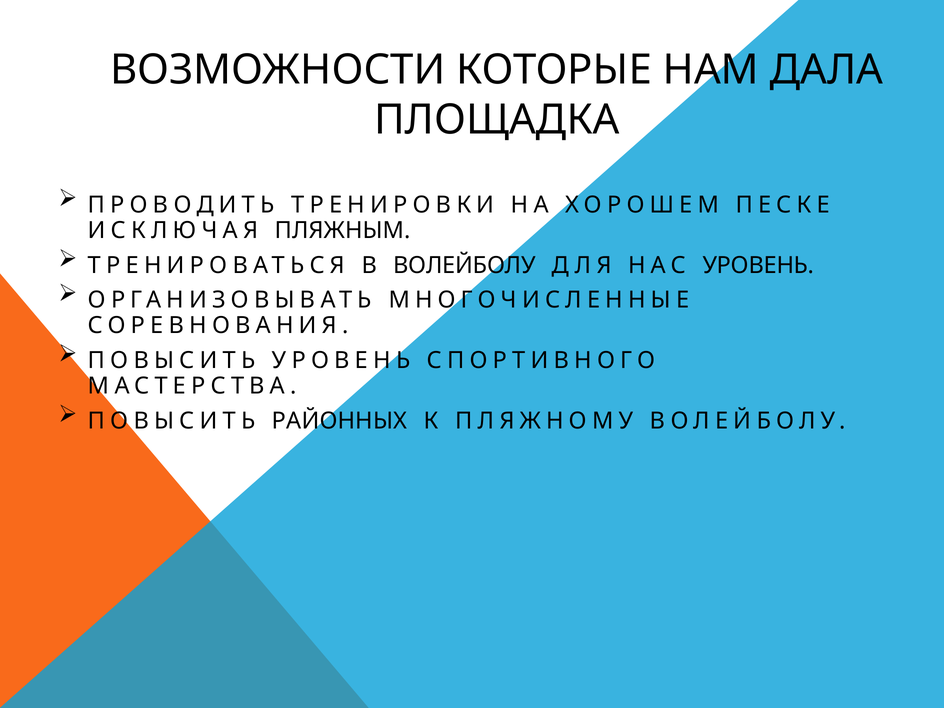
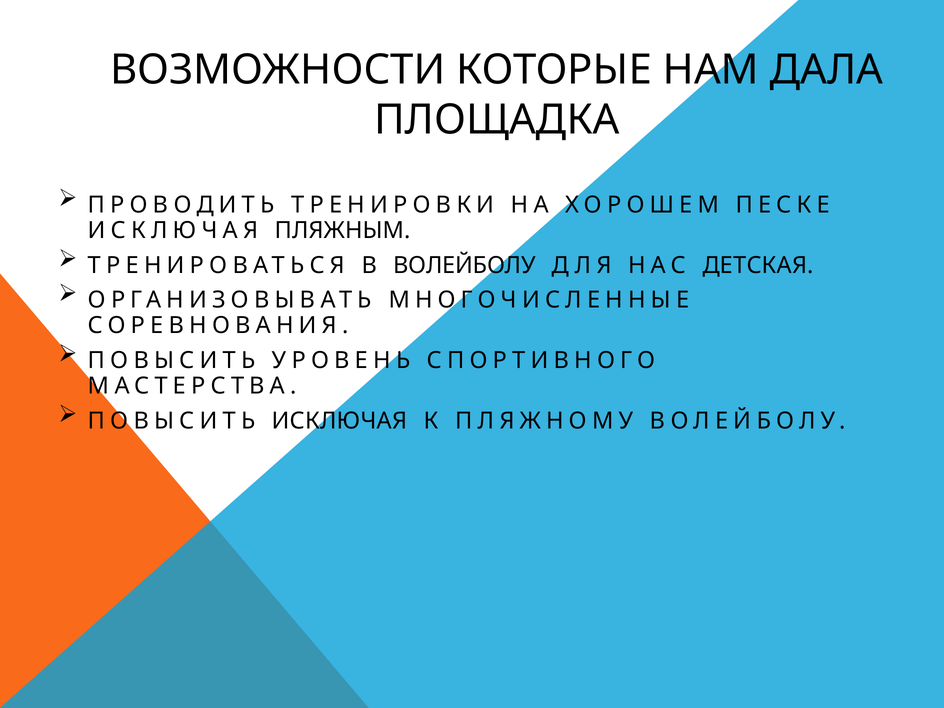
НАС УРОВЕНЬ: УРОВЕНЬ -> ДЕТСКАЯ (758, 265)
ПОВЫСИТЬ РАЙОННЫХ: РАЙОННЫХ -> ИСКЛЮЧАЯ (340, 421)
